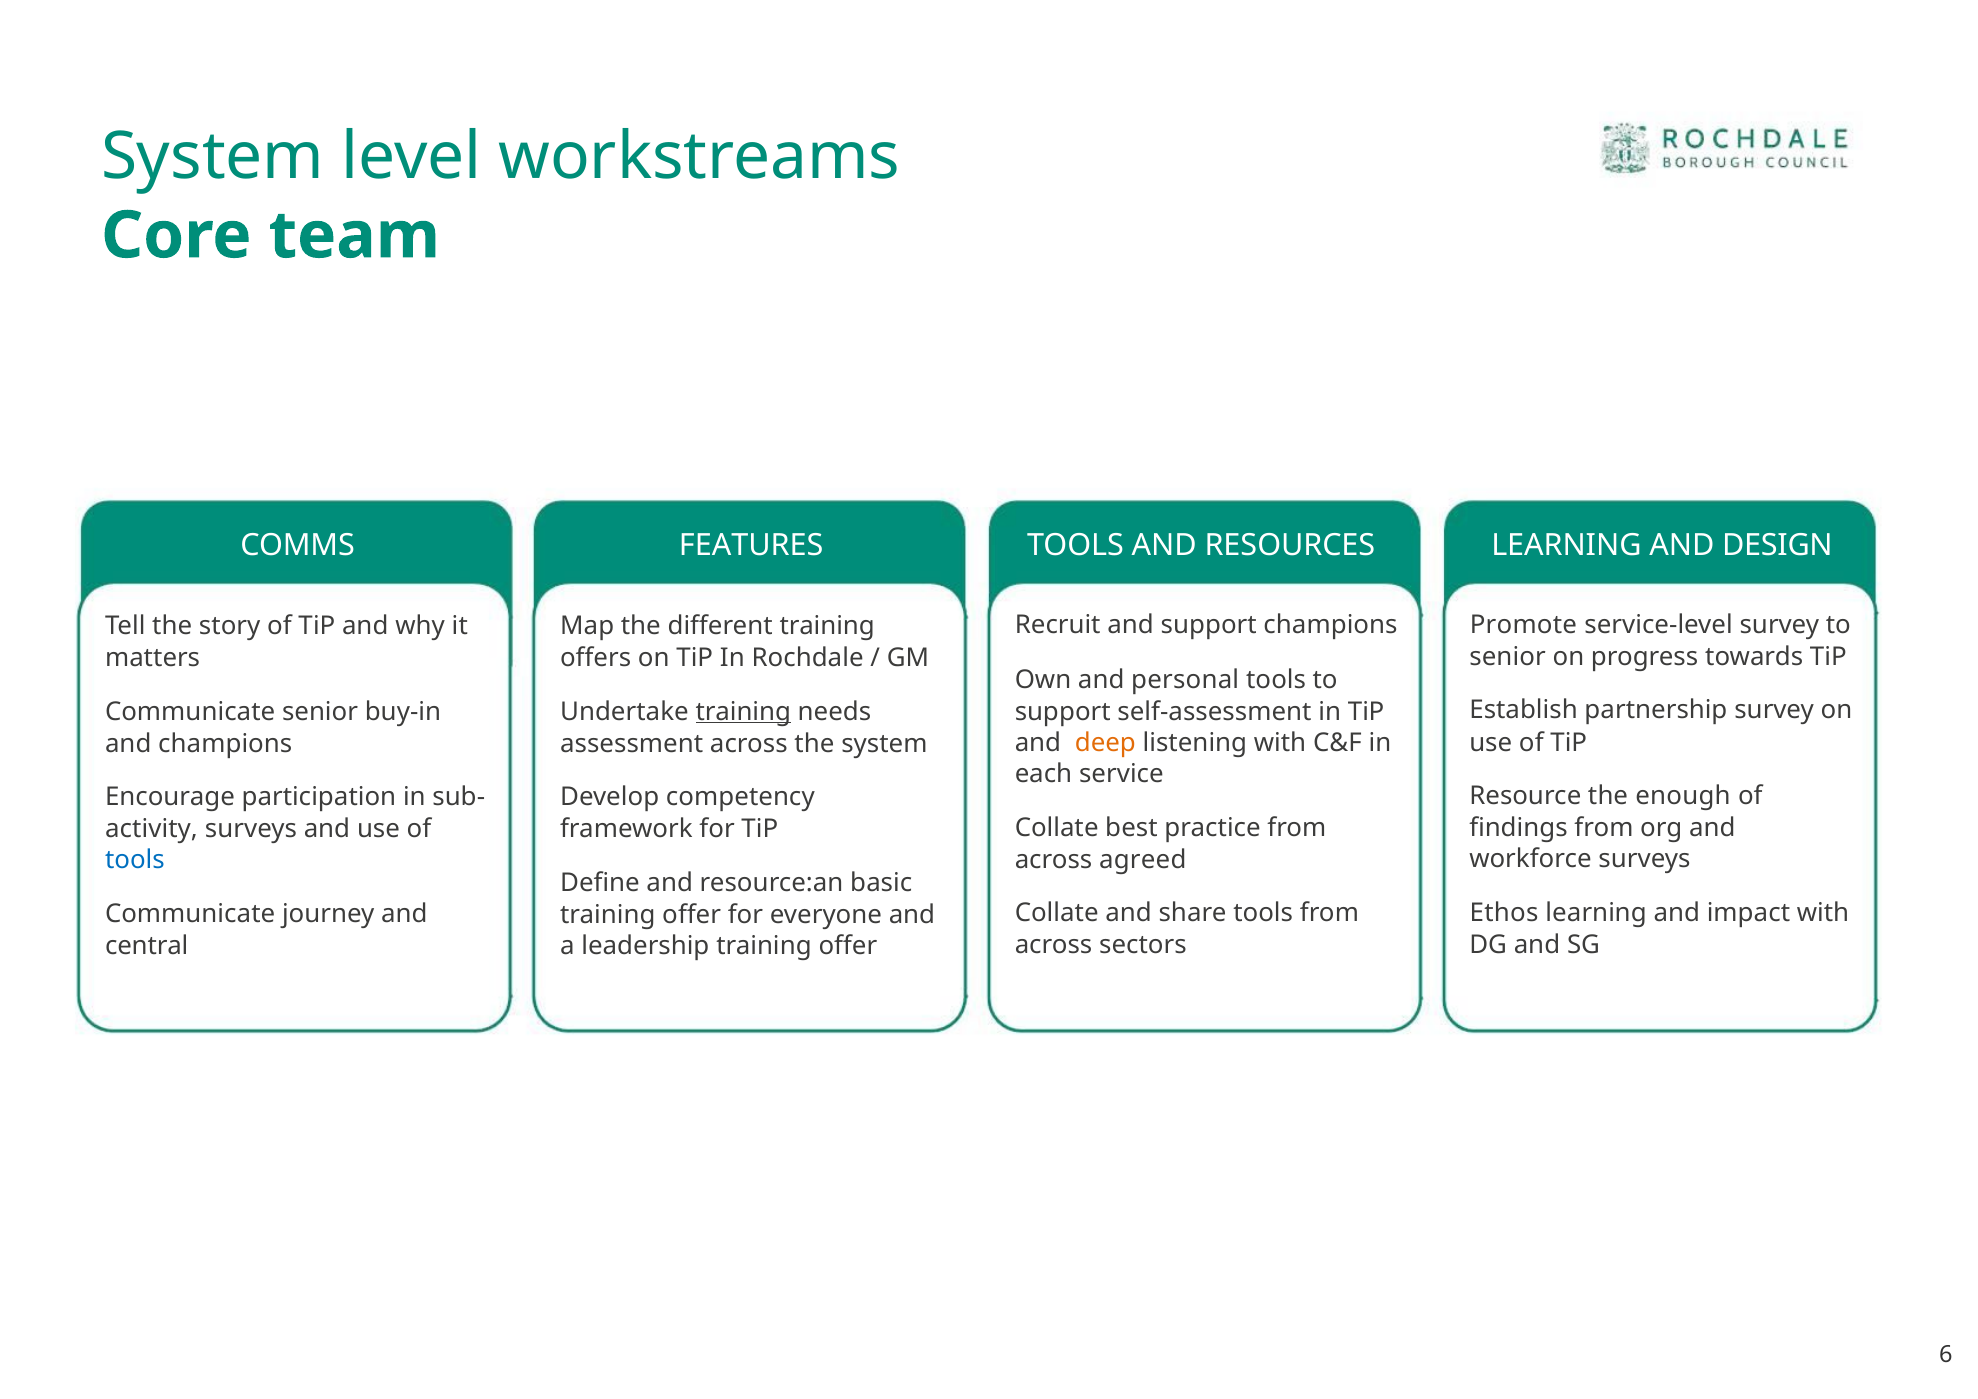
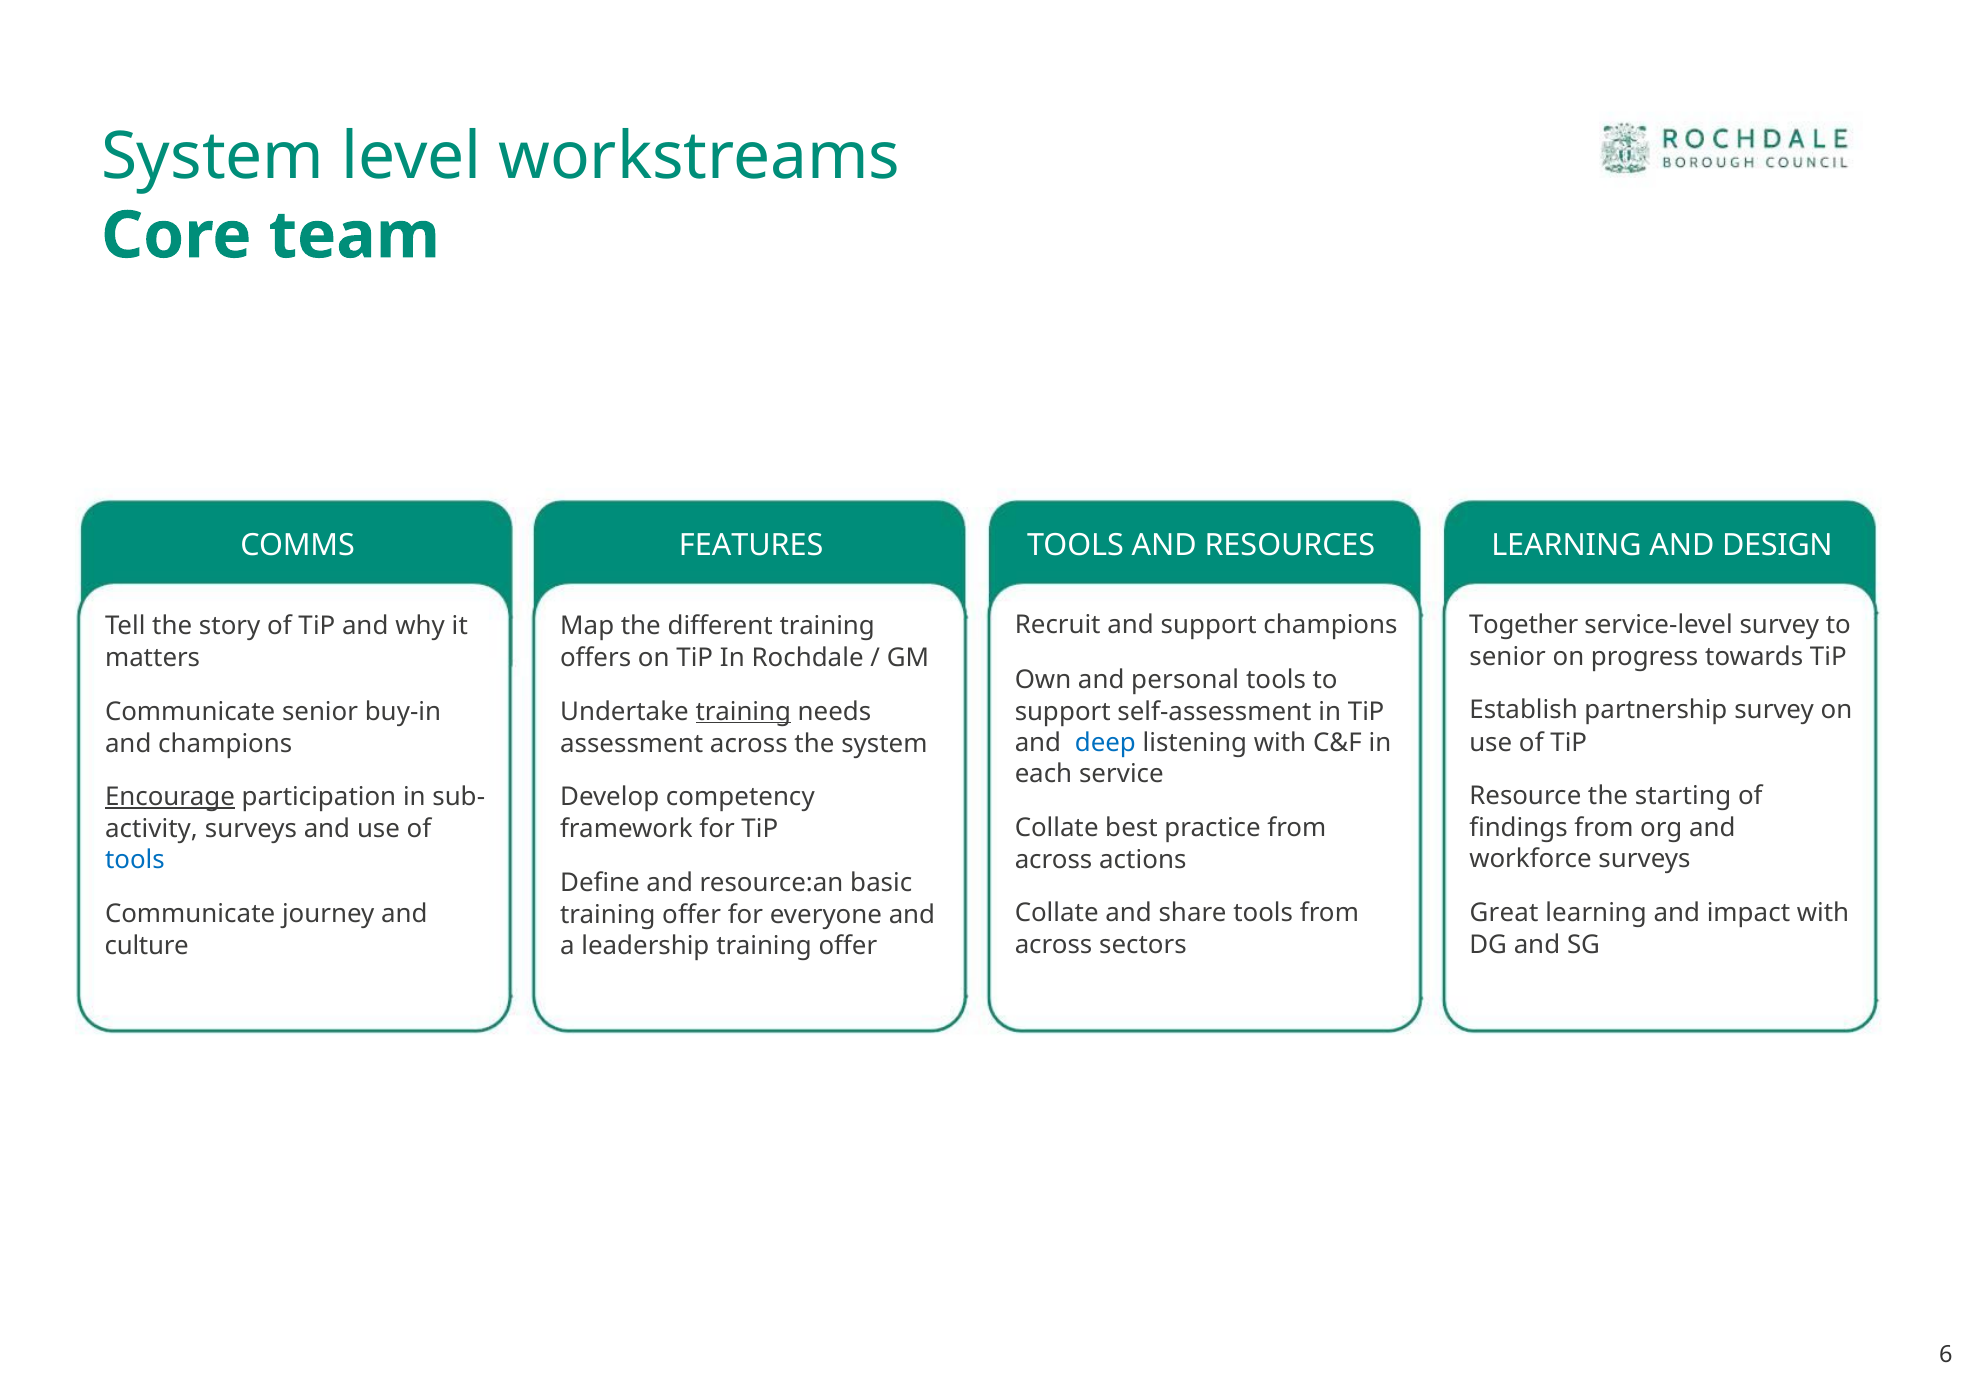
Promote: Promote -> Together (1524, 625)
deep colour: orange -> blue (1105, 743)
enough: enough -> starting (1683, 796)
Encourage underline: none -> present (170, 797)
agreed: agreed -> actions (1143, 860)
Ethos: Ethos -> Great (1504, 913)
central: central -> culture (147, 946)
